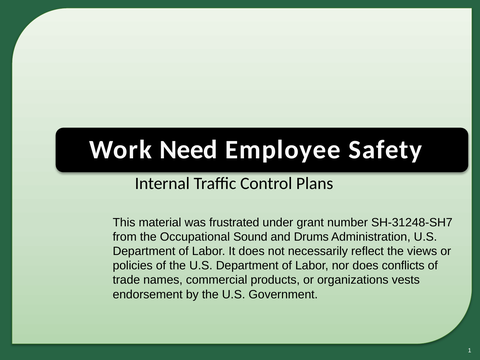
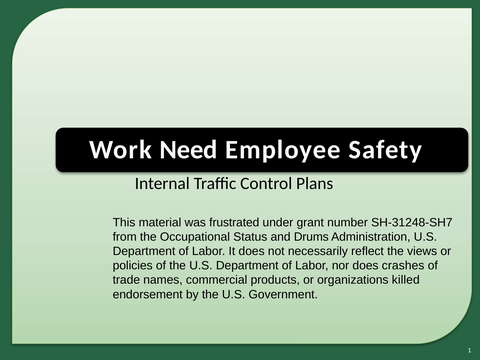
Sound: Sound -> Status (250, 237)
conflicts: conflicts -> crashes (403, 266)
vests: vests -> killed (406, 280)
